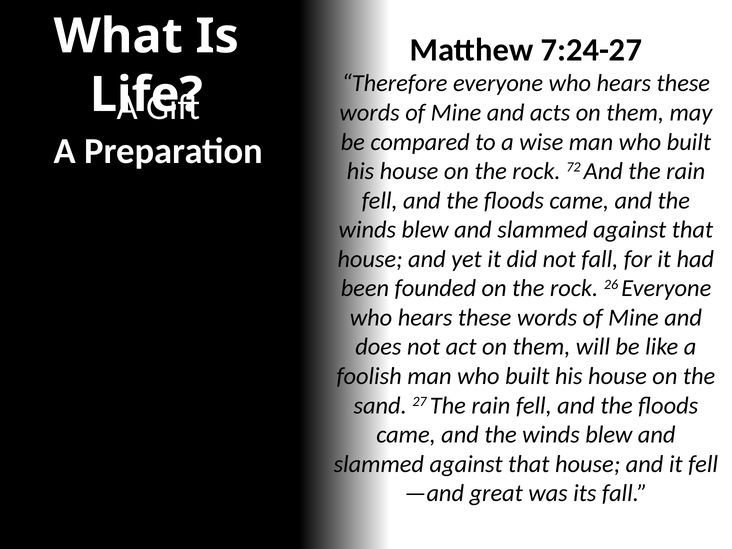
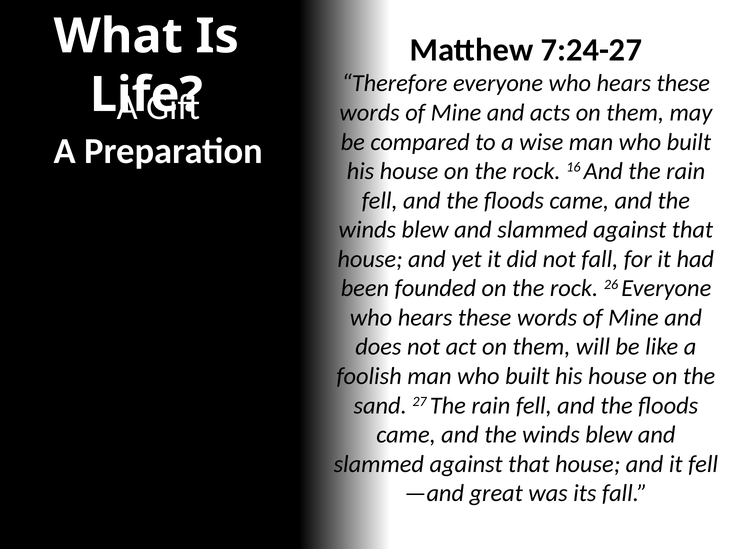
72: 72 -> 16 (573, 167)
